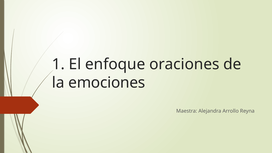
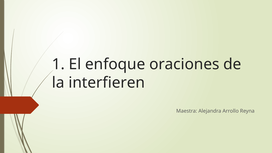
emociones: emociones -> interfieren (107, 83)
